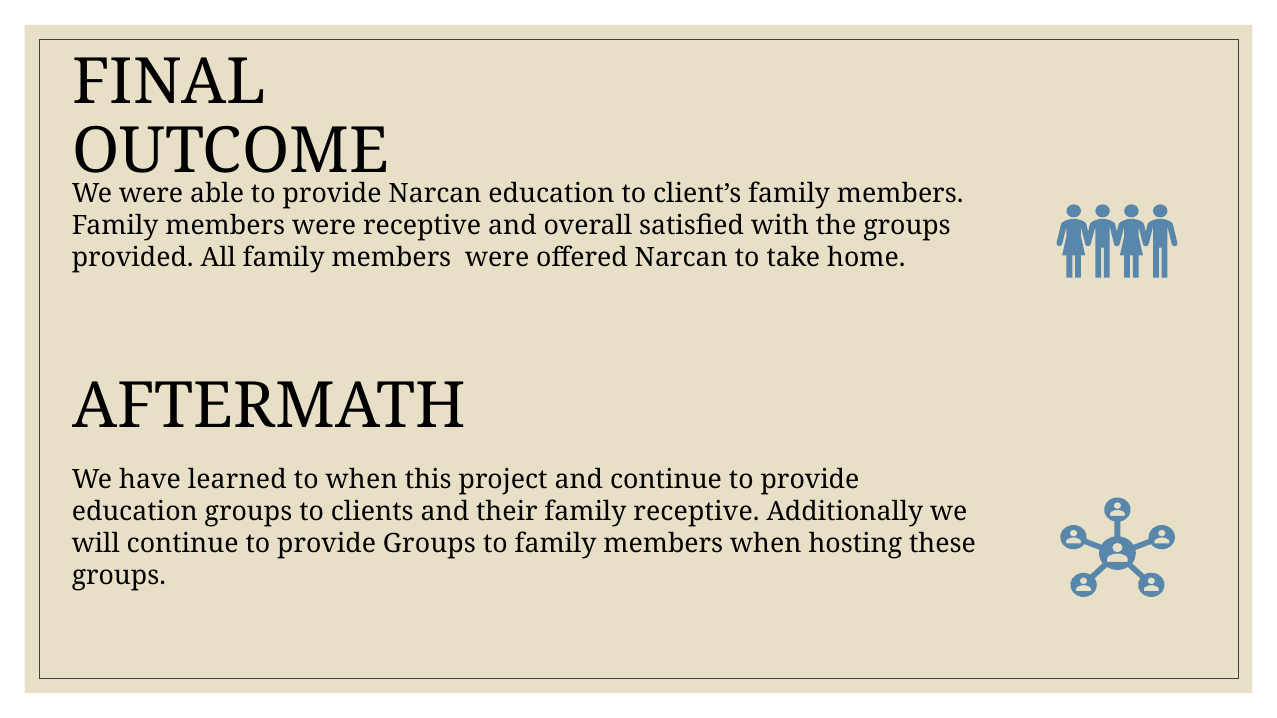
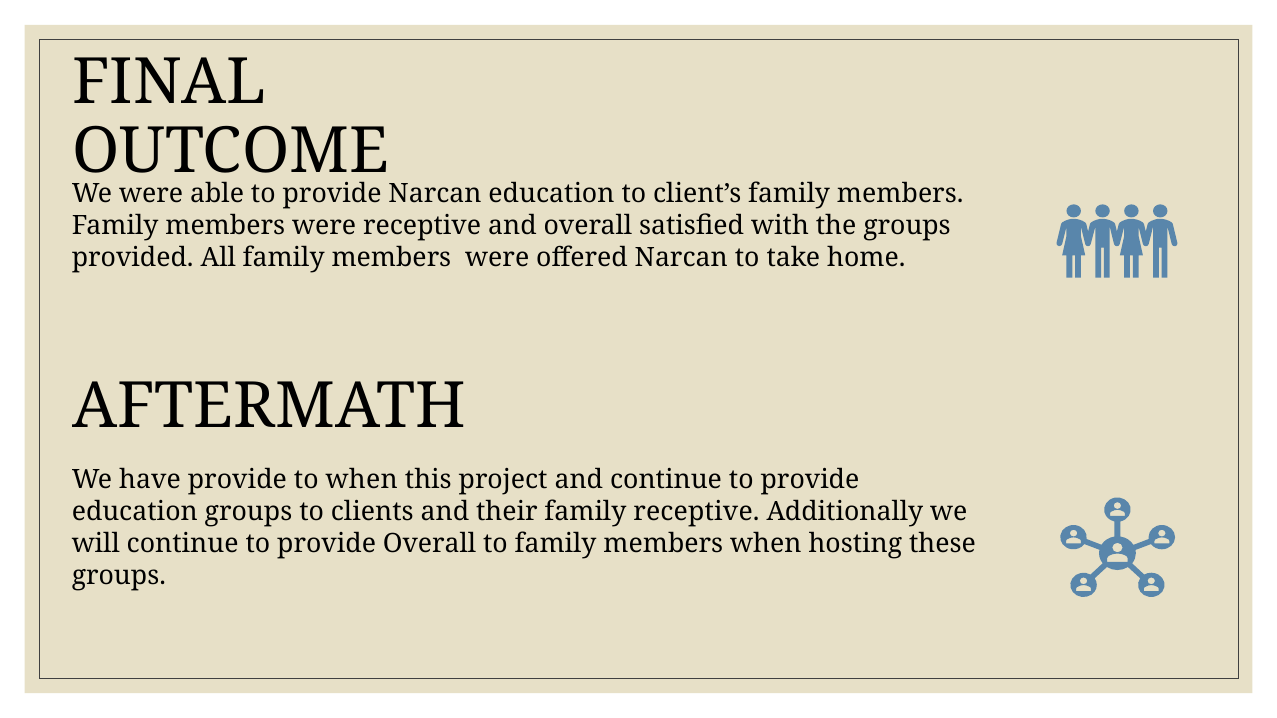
have learned: learned -> provide (237, 480)
provide Groups: Groups -> Overall (430, 544)
